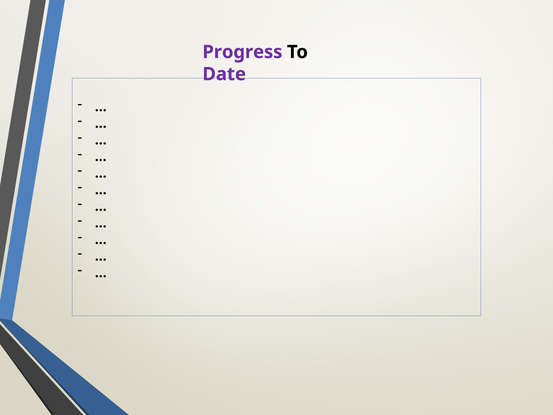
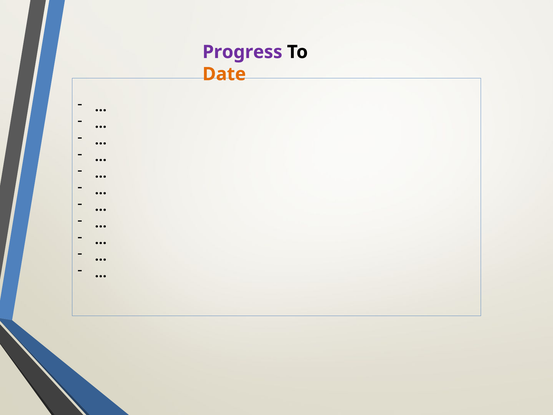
Date colour: purple -> orange (224, 74)
